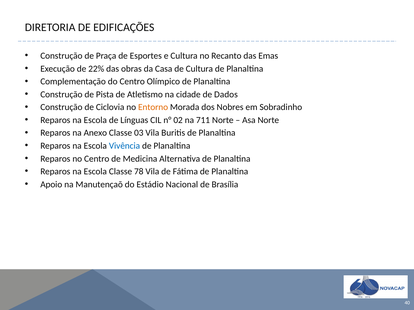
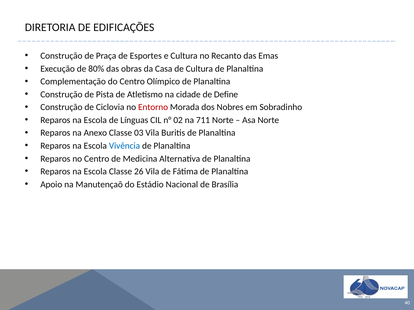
22%: 22% -> 80% (96, 69)
Dados: Dados -> Define (226, 95)
Entorno colour: orange -> red (153, 107)
78: 78 -> 26 (139, 172)
